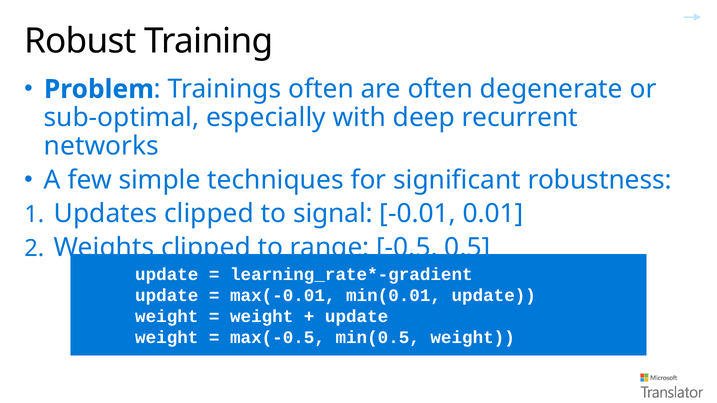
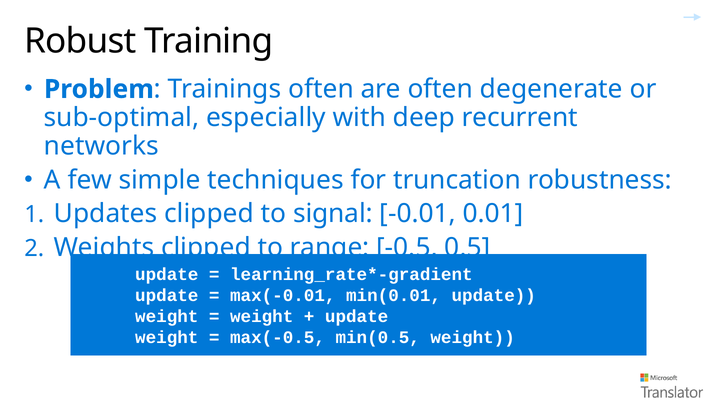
significant: significant -> truncation (457, 180)
